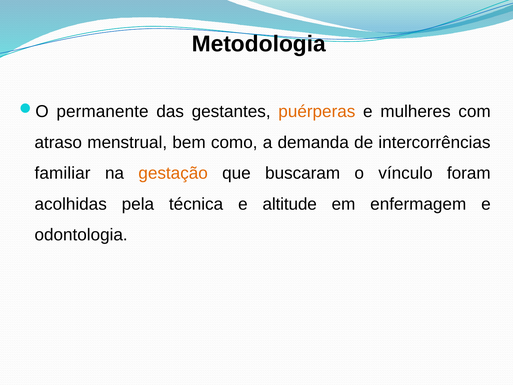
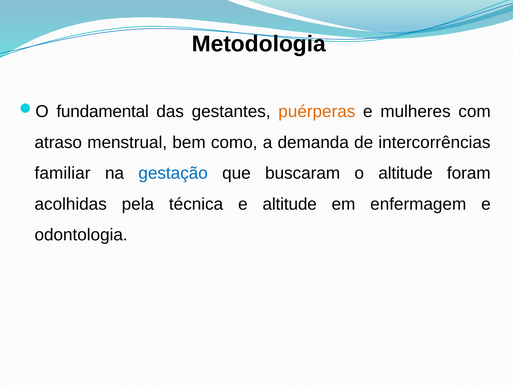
permanente: permanente -> fundamental (103, 112)
gestação colour: orange -> blue (173, 173)
o vínculo: vínculo -> altitude (406, 173)
